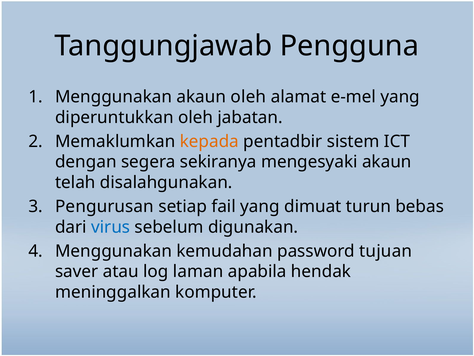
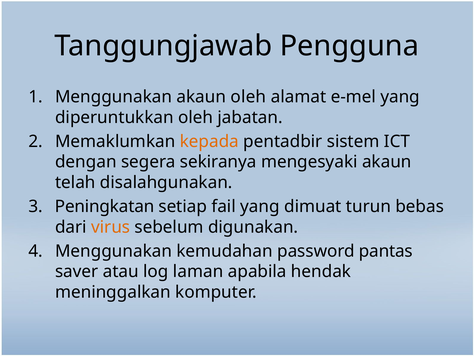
Pengurusan: Pengurusan -> Peningkatan (105, 206)
virus colour: blue -> orange (111, 227)
tujuan: tujuan -> pantas (386, 251)
